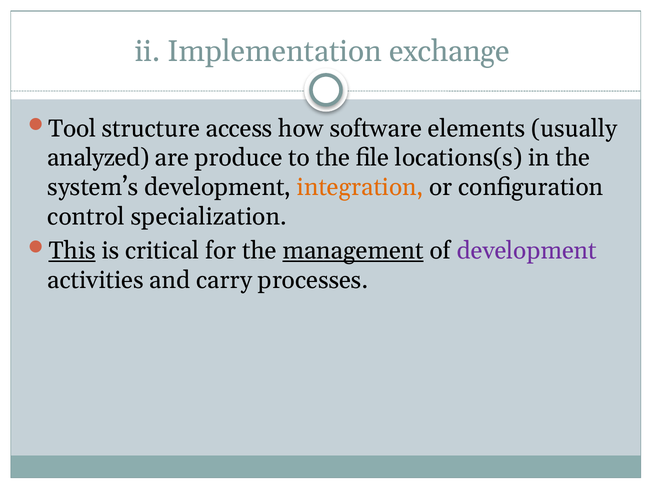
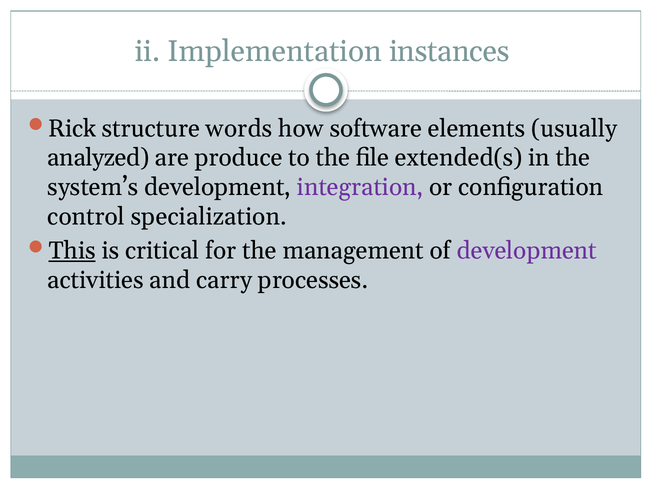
exchange: exchange -> instances (449, 51)
Tool: Tool -> Rick (72, 128)
access: access -> words (239, 128)
locations(s: locations(s -> extended(s (459, 158)
integration colour: orange -> purple (360, 187)
management underline: present -> none (353, 251)
